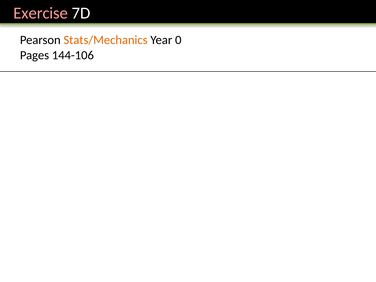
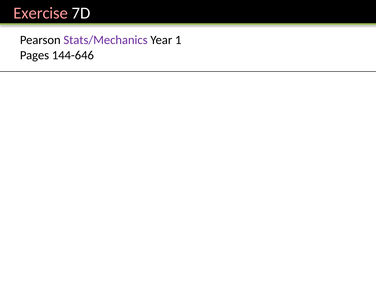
Stats/Mechanics colour: orange -> purple (106, 40)
0: 0 -> 1 (178, 40)
144-106: 144-106 -> 144-646 (73, 55)
